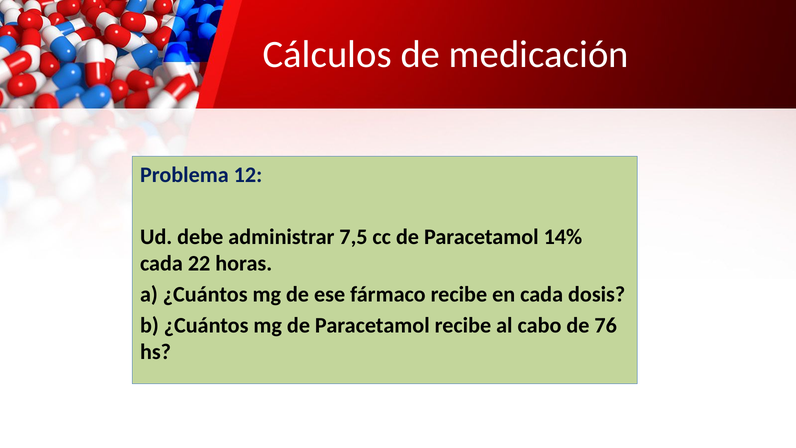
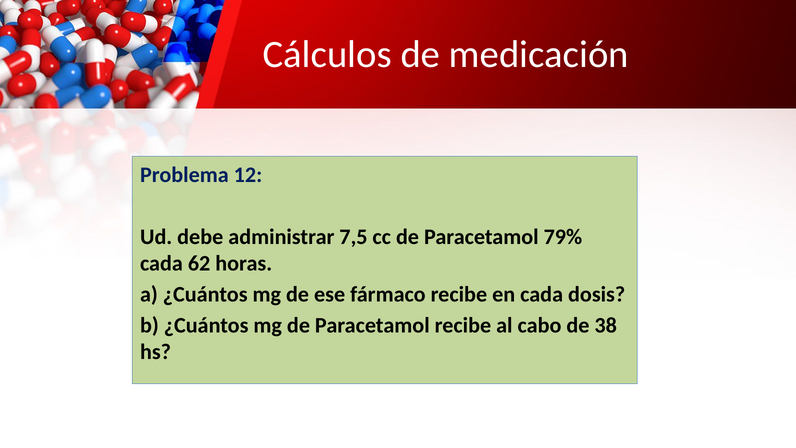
14%: 14% -> 79% (563, 237)
22: 22 -> 62 (199, 263)
76: 76 -> 38 (606, 325)
